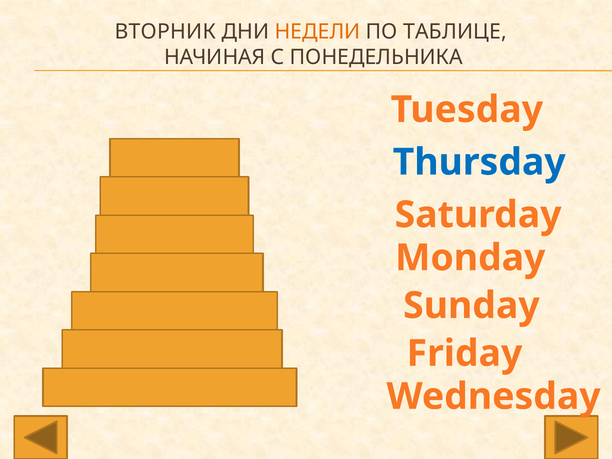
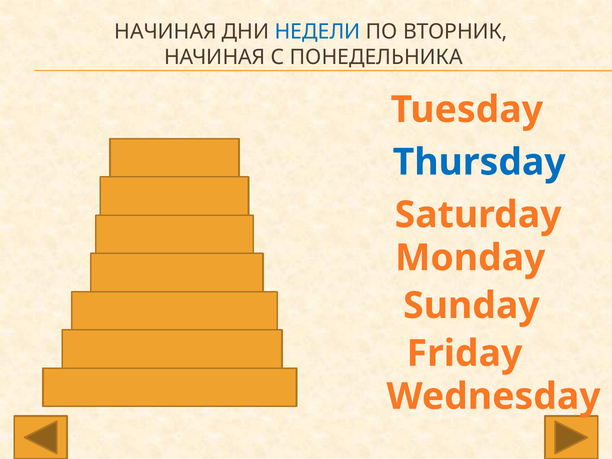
ВТОРНИК: ВТОРНИК -> НАЧИНАЯ (165, 32)
НЕДЕЛИ colour: orange -> blue (318, 32)
ТАБЛИЦЕ: ТАБЛИЦЕ -> ВТОРНИК (455, 32)
